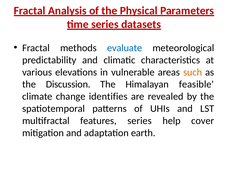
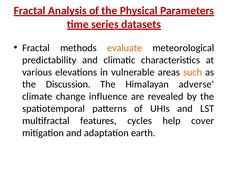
evaluate colour: blue -> orange (125, 48)
feasible: feasible -> adverse (196, 84)
identifies: identifies -> influence (108, 96)
features series: series -> cycles (140, 121)
